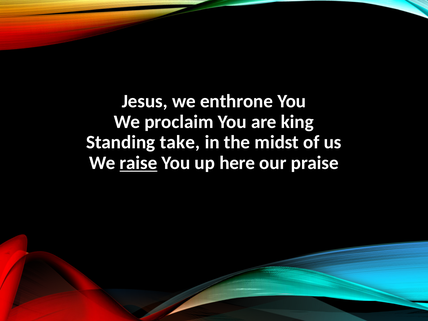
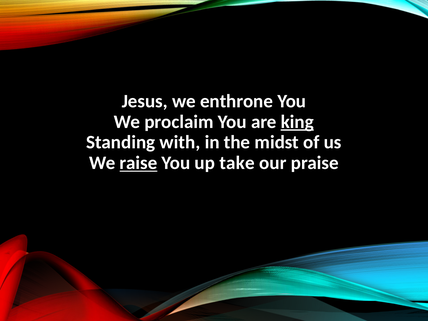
king underline: none -> present (297, 122)
take: take -> with (180, 142)
here: here -> take (237, 163)
